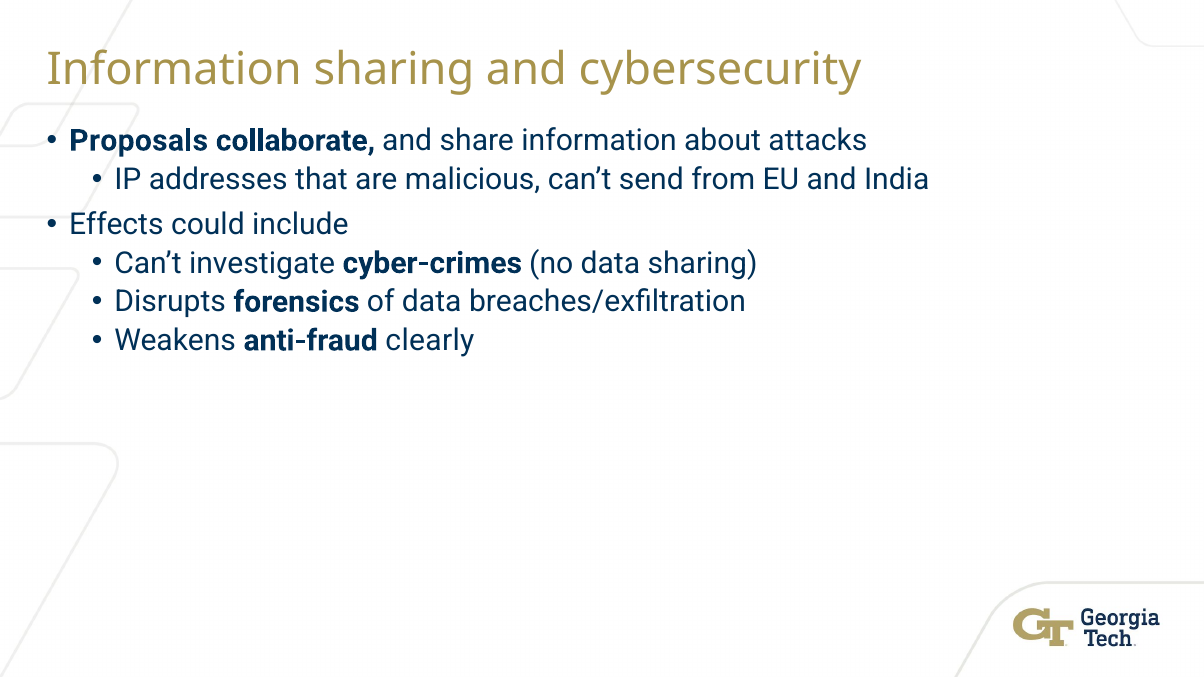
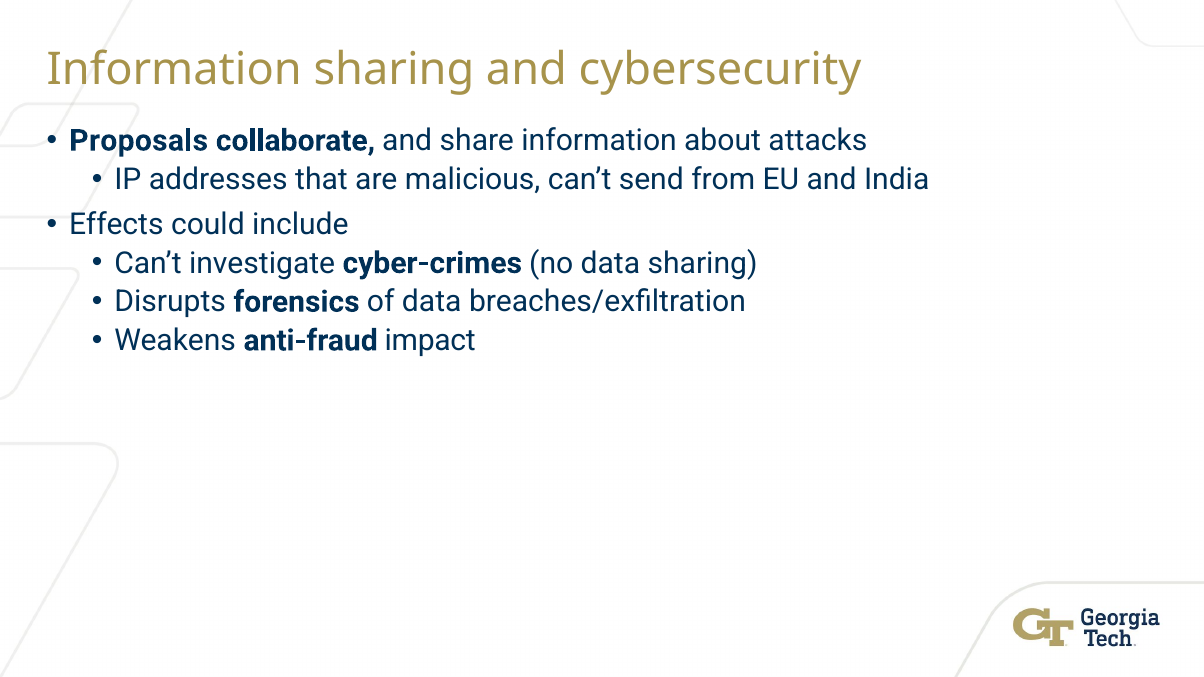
clearly: clearly -> impact (430, 341)
